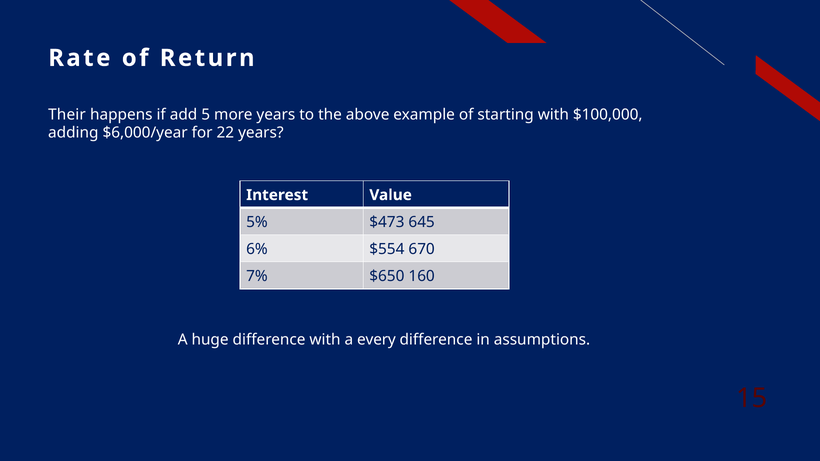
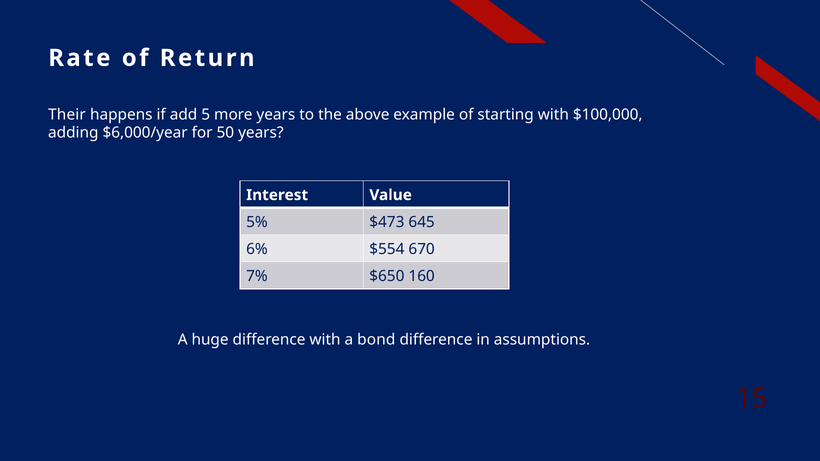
22: 22 -> 50 (225, 133)
every: every -> bond (376, 340)
